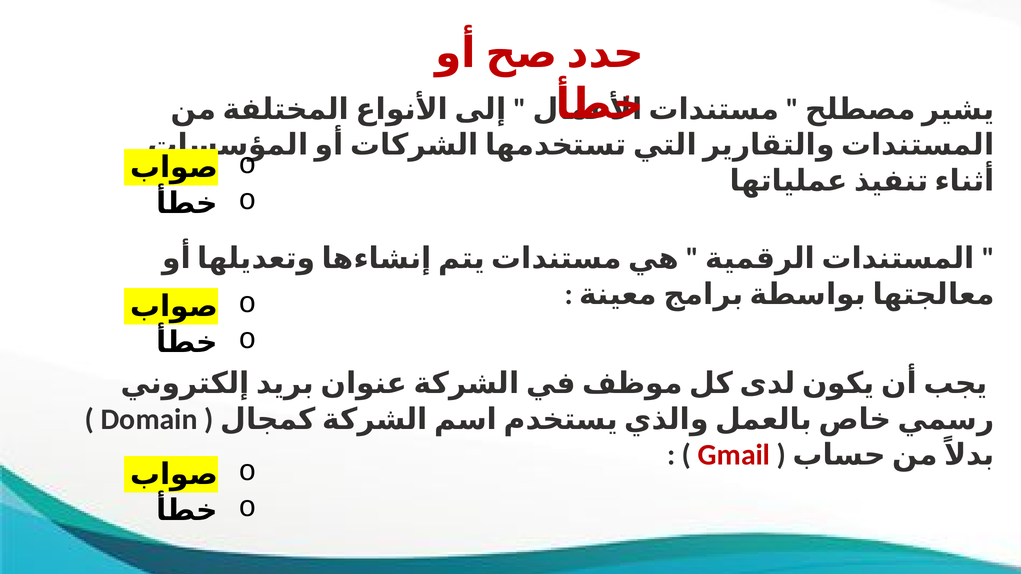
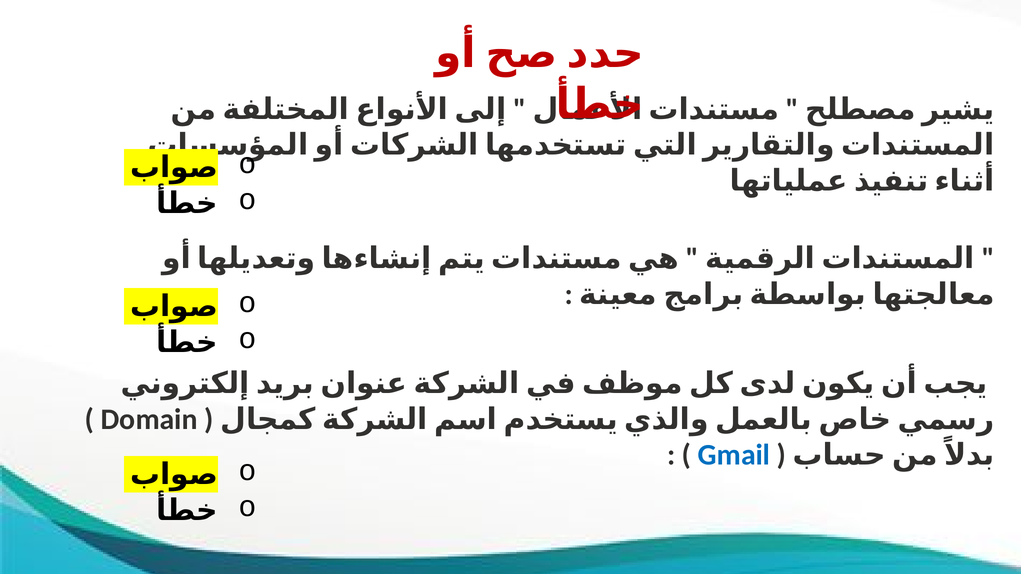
Gmail colour: red -> blue (734, 455)
